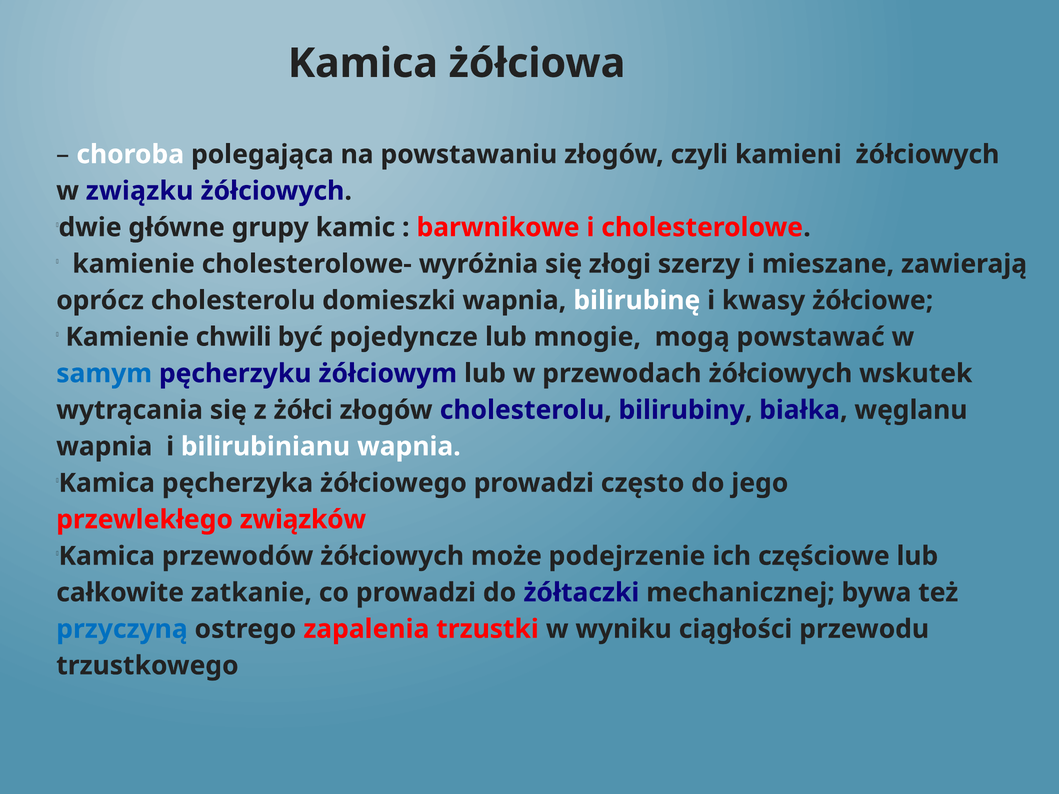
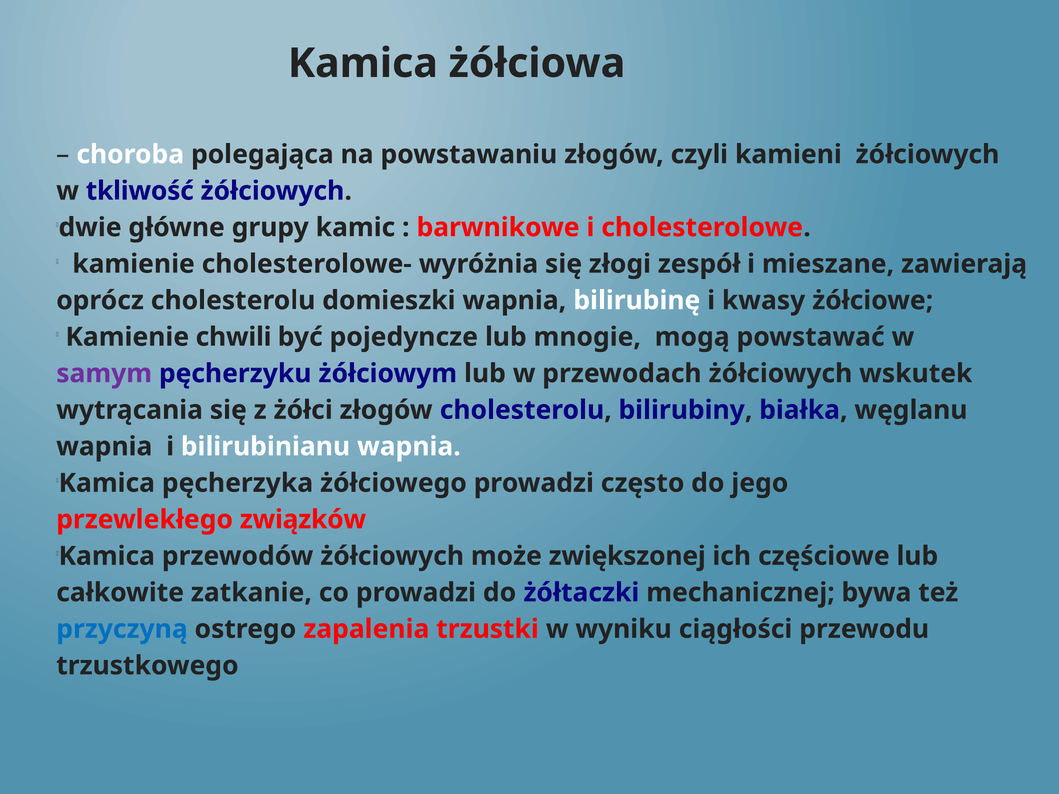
związku: związku -> tkliwość (140, 191)
szerzy: szerzy -> zespół (699, 264)
samym colour: blue -> purple (104, 374)
podejrzenie: podejrzenie -> zwiększonej (627, 556)
